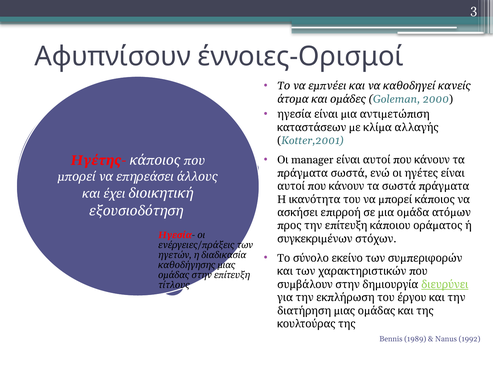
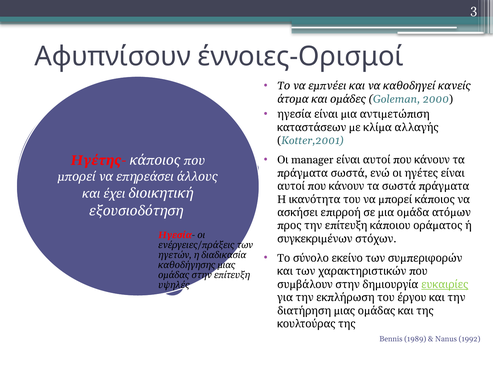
διευρύνει: διευρύνει -> ευκαιρίες (445, 284)
τίτλους: τίτλους -> υψηλές (174, 285)
